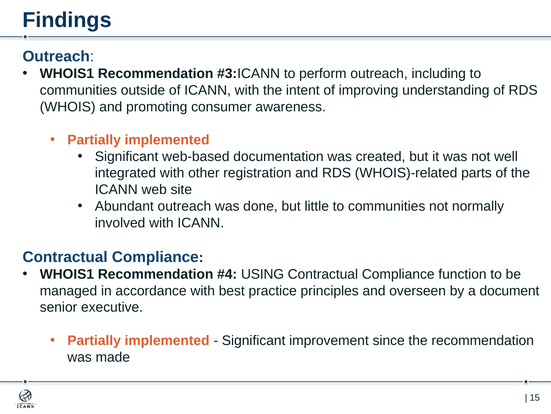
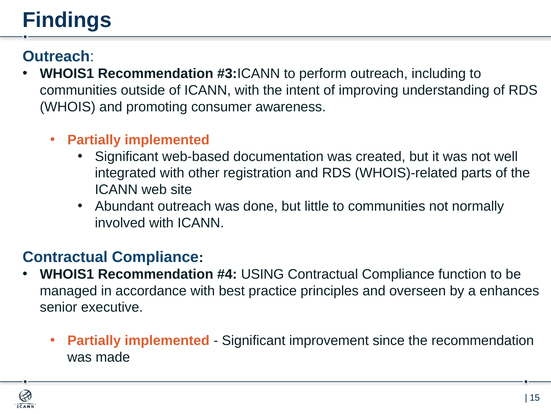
document: document -> enhances (509, 290)
